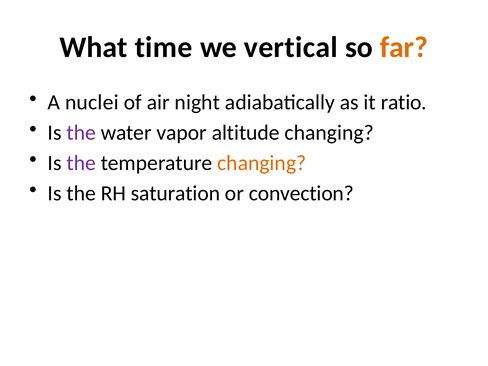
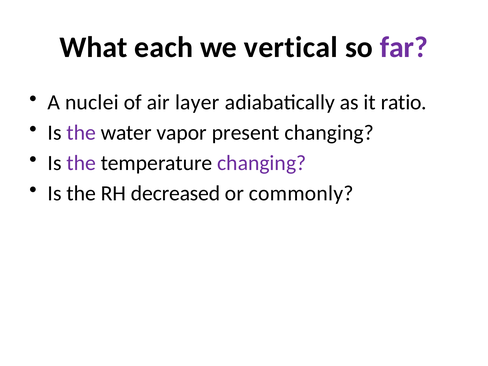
time: time -> each (164, 47)
far colour: orange -> purple (404, 47)
night: night -> layer (197, 102)
altitude: altitude -> present (246, 133)
changing colour: orange -> purple (262, 163)
saturation: saturation -> decreased (176, 193)
convection: convection -> commonly (301, 193)
